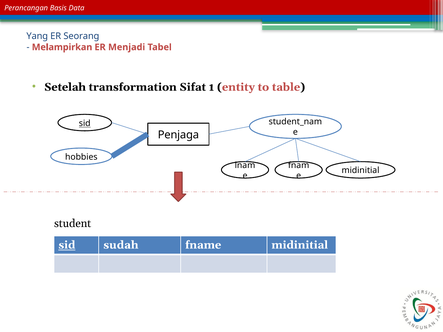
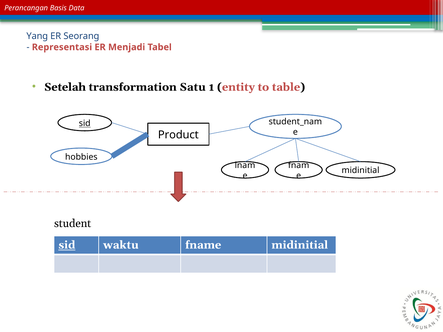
Melampirkan: Melampirkan -> Representasi (62, 47)
Sifat: Sifat -> Satu (193, 87)
Penjaga: Penjaga -> Product (178, 135)
sudah: sudah -> waktu (121, 245)
